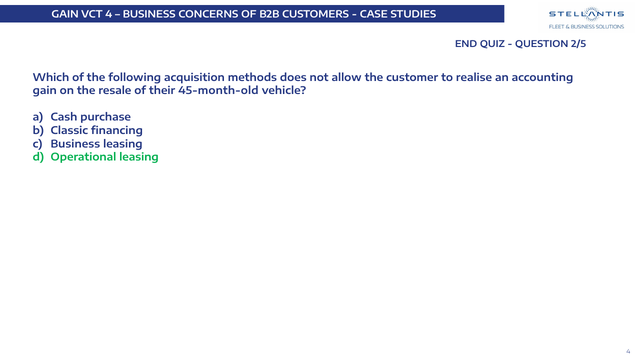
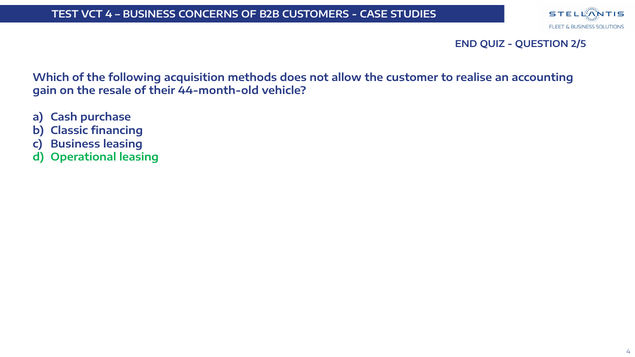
GAIN: GAIN -> TEST (65, 14)
45-month-old: 45-month-old -> 44-month-old (218, 91)
